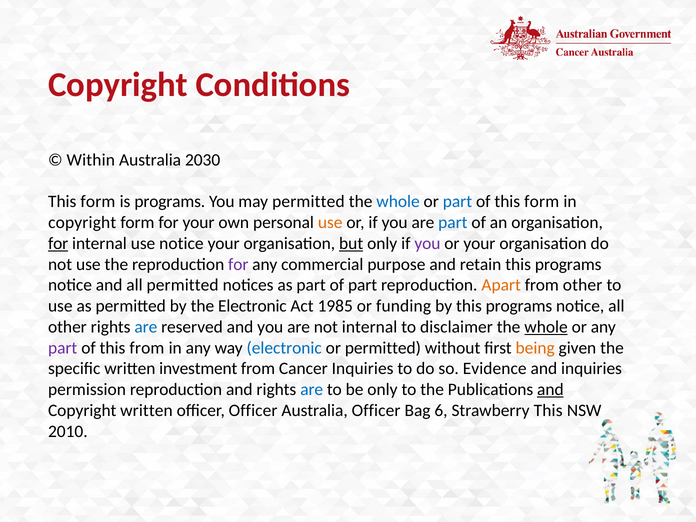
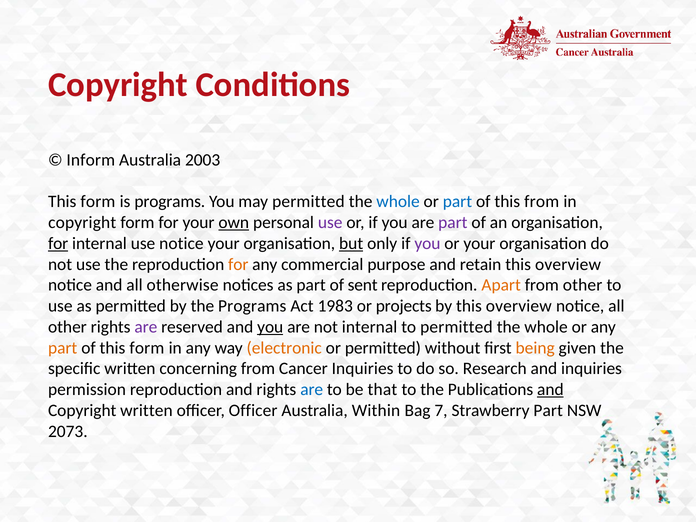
Within: Within -> Inform (91, 160)
2030: 2030 -> 2003 (203, 160)
of this form: form -> from (542, 202)
own underline: none -> present (234, 223)
use colour: orange -> purple (330, 223)
part colour: blue -> purple (453, 223)
for colour: purple -> orange (238, 264)
retain this programs: programs -> overview (568, 264)
all permitted: permitted -> otherwise (183, 285)
of part: part -> sent (363, 285)
the Electronic: Electronic -> Programs (252, 306)
1985: 1985 -> 1983 (335, 306)
funding: funding -> projects (404, 306)
by this programs: programs -> overview (519, 306)
are colour: blue -> purple (146, 327)
you underline: none -> present (270, 327)
to disclaimer: disclaimer -> permitted (456, 327)
whole underline: present -> none (546, 327)
part colour: purple -> orange (63, 348)
of this from: from -> form (147, 348)
electronic colour: blue -> orange (284, 348)
investment: investment -> concerning (198, 369)
Evidence: Evidence -> Research (495, 369)
be only: only -> that (382, 390)
Australia Officer: Officer -> Within (376, 410)
6: 6 -> 7 (441, 410)
Strawberry This: This -> Part (548, 410)
2010: 2010 -> 2073 (68, 431)
